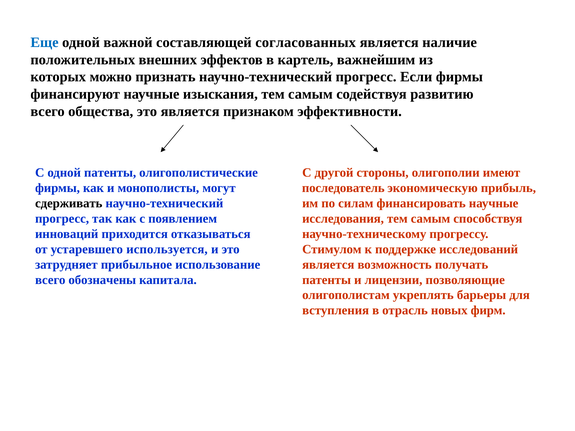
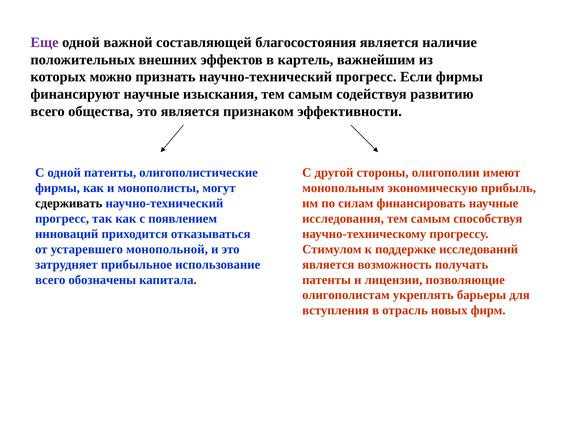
Еще colour: blue -> purple (45, 42)
согласованных: согласованных -> благосостояния (306, 42)
последователь: последователь -> монопольным (343, 188)
используется: используется -> монопольной (167, 249)
